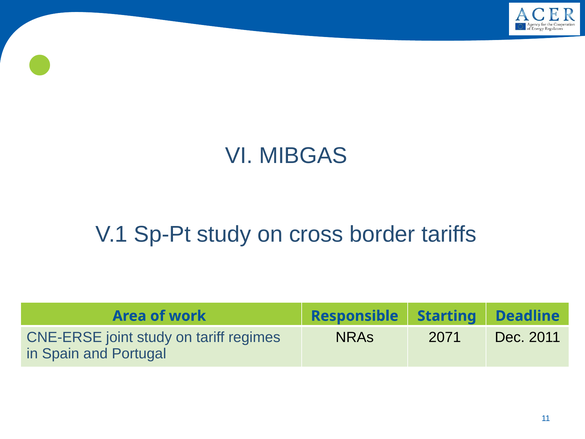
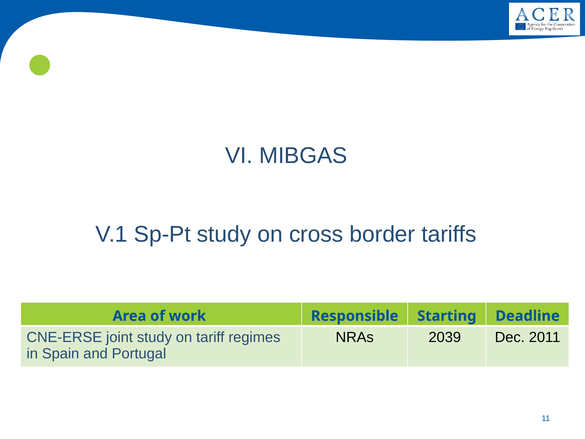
2071: 2071 -> 2039 (445, 337)
